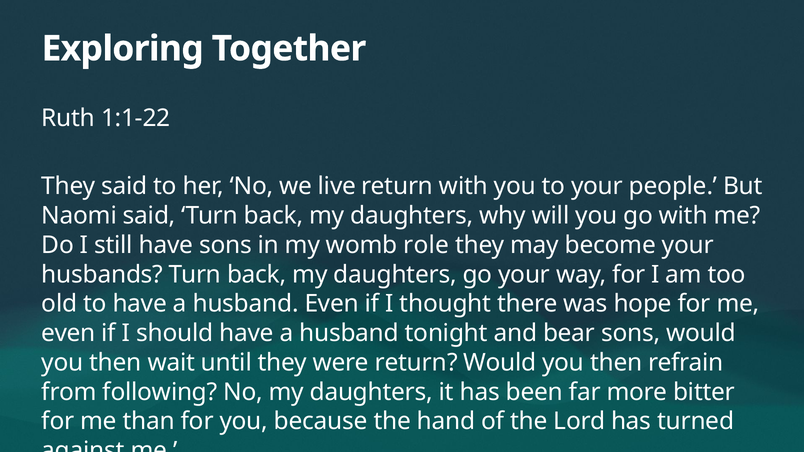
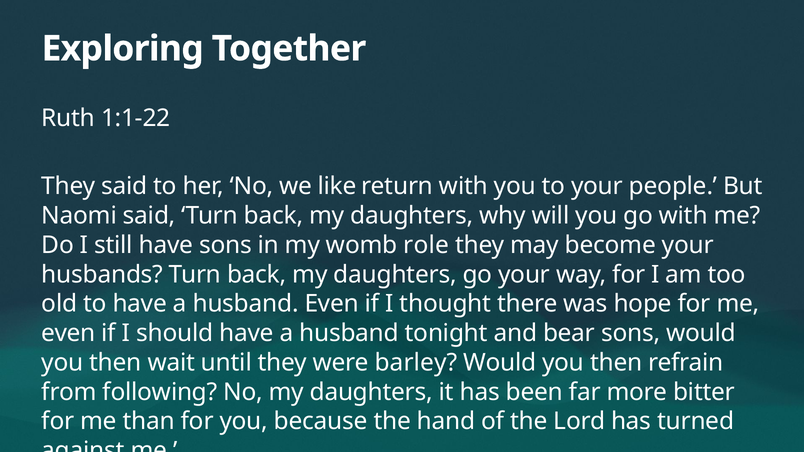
live: live -> like (337, 186)
were return: return -> barley (416, 363)
